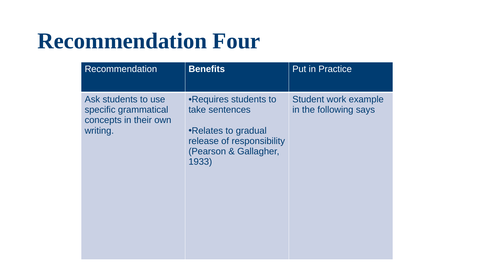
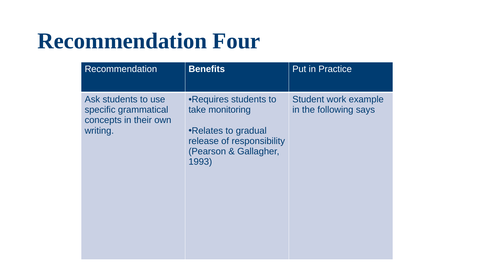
sentences: sentences -> monitoring (230, 110)
1933: 1933 -> 1993 (200, 161)
